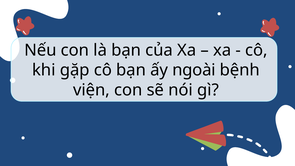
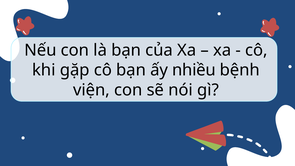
ngoài: ngoài -> nhiều (194, 70)
